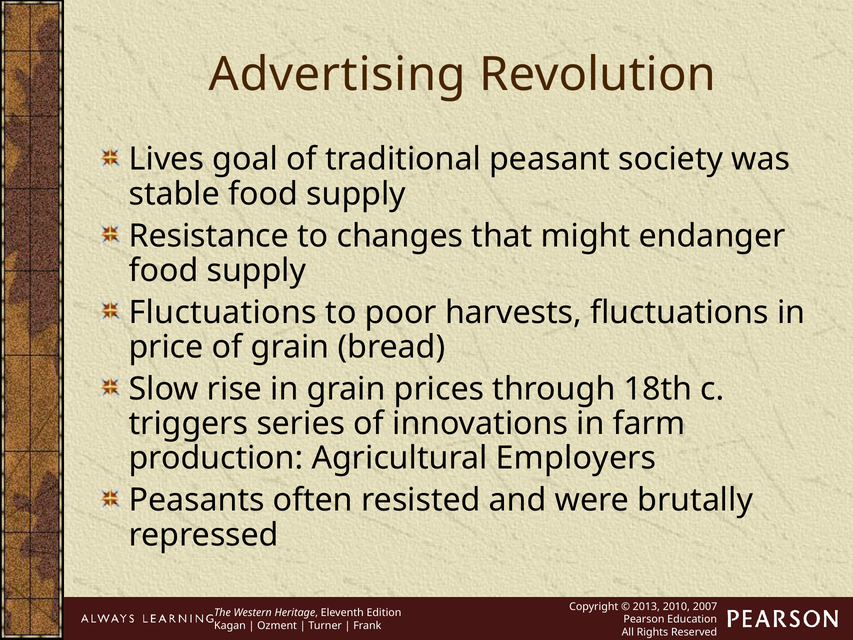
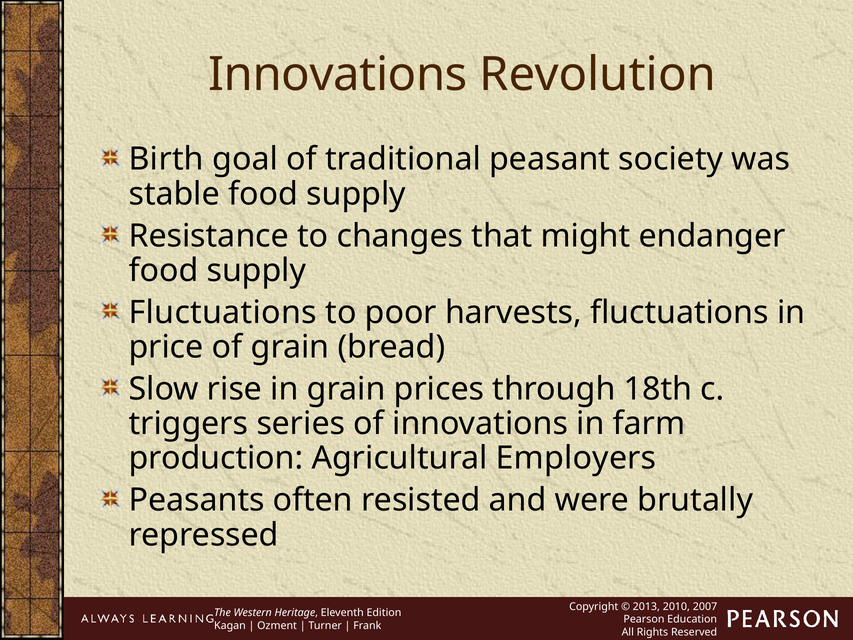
Advertising: Advertising -> Innovations (338, 74)
Lives: Lives -> Birth (166, 159)
